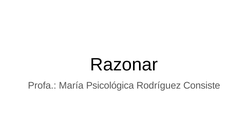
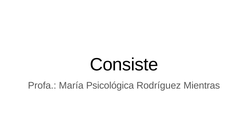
Razonar: Razonar -> Consiste (124, 65)
Consiste: Consiste -> Mientras (202, 86)
